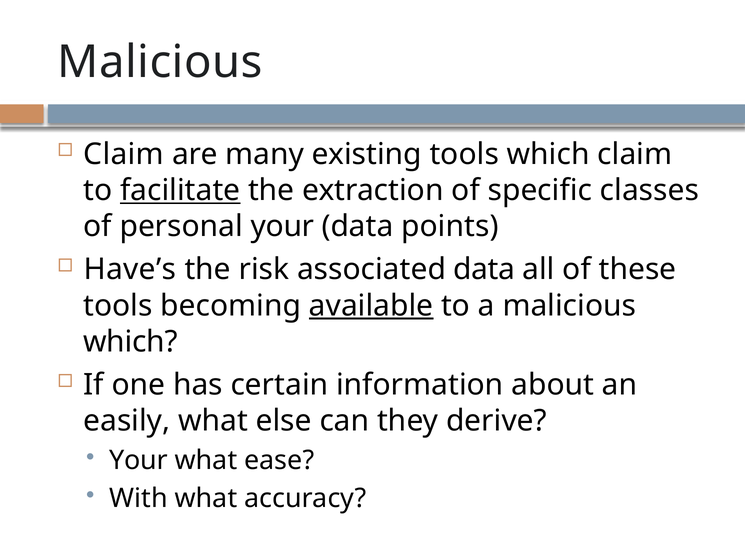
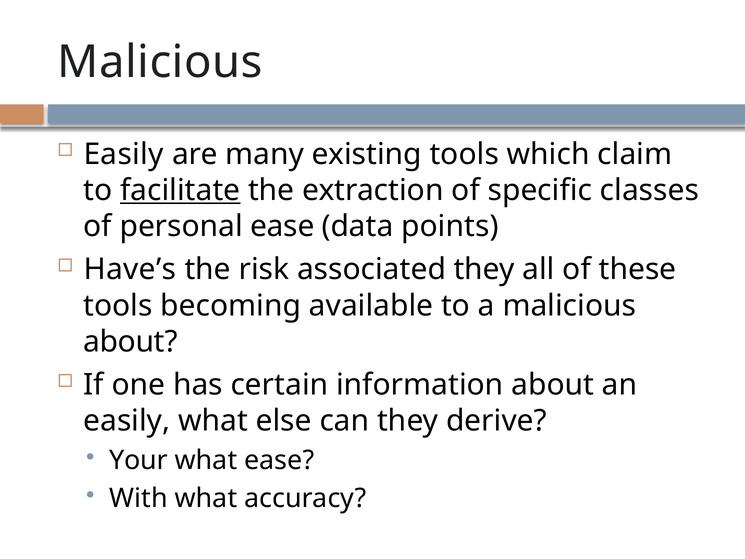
Claim: Claim -> Easily (124, 154)
personal your: your -> ease (282, 226)
associated data: data -> they (484, 269)
available underline: present -> none (371, 305)
which: which -> about (130, 341)
